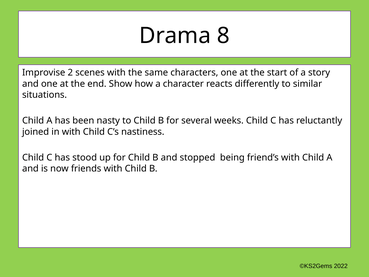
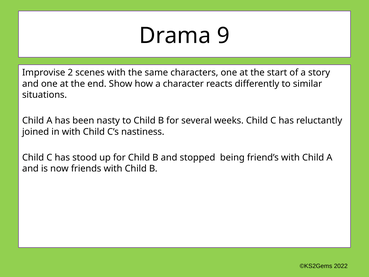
8: 8 -> 9 (223, 36)
